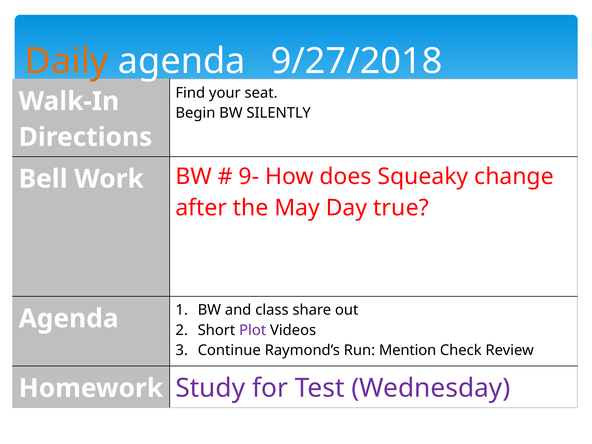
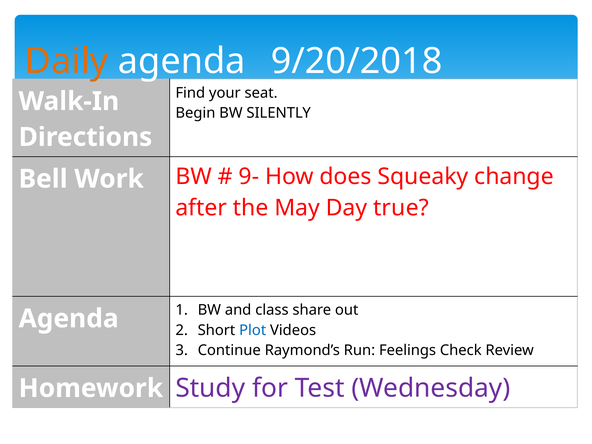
9/27/2018: 9/27/2018 -> 9/20/2018 (357, 61)
Plot colour: purple -> blue (253, 330)
Mention: Mention -> Feelings (408, 350)
